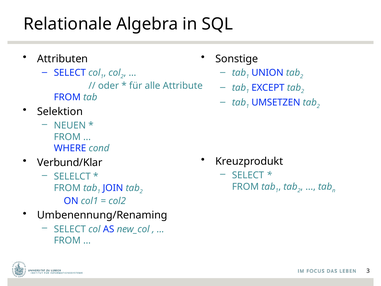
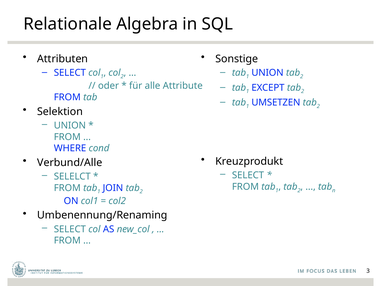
NEUEN: NEUEN -> UNION (70, 125)
Verbund/Klar: Verbund/Klar -> Verbund/Alle (70, 162)
